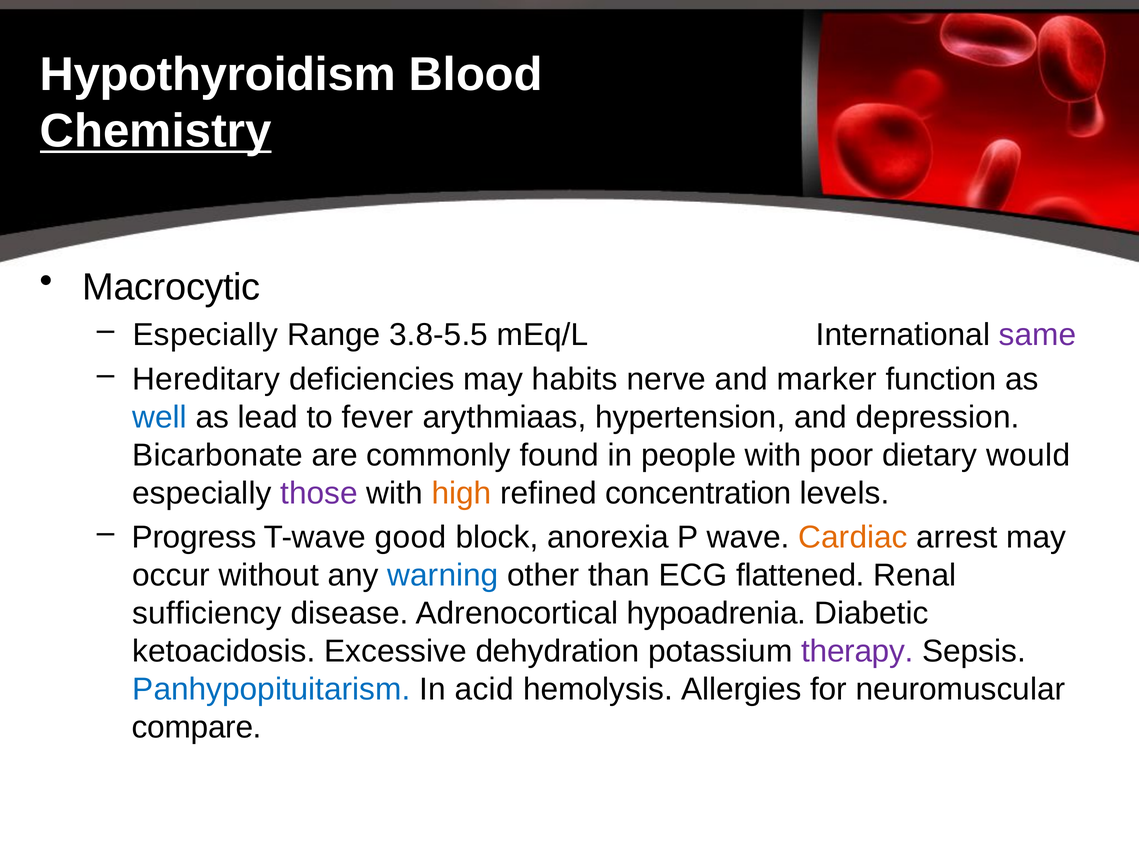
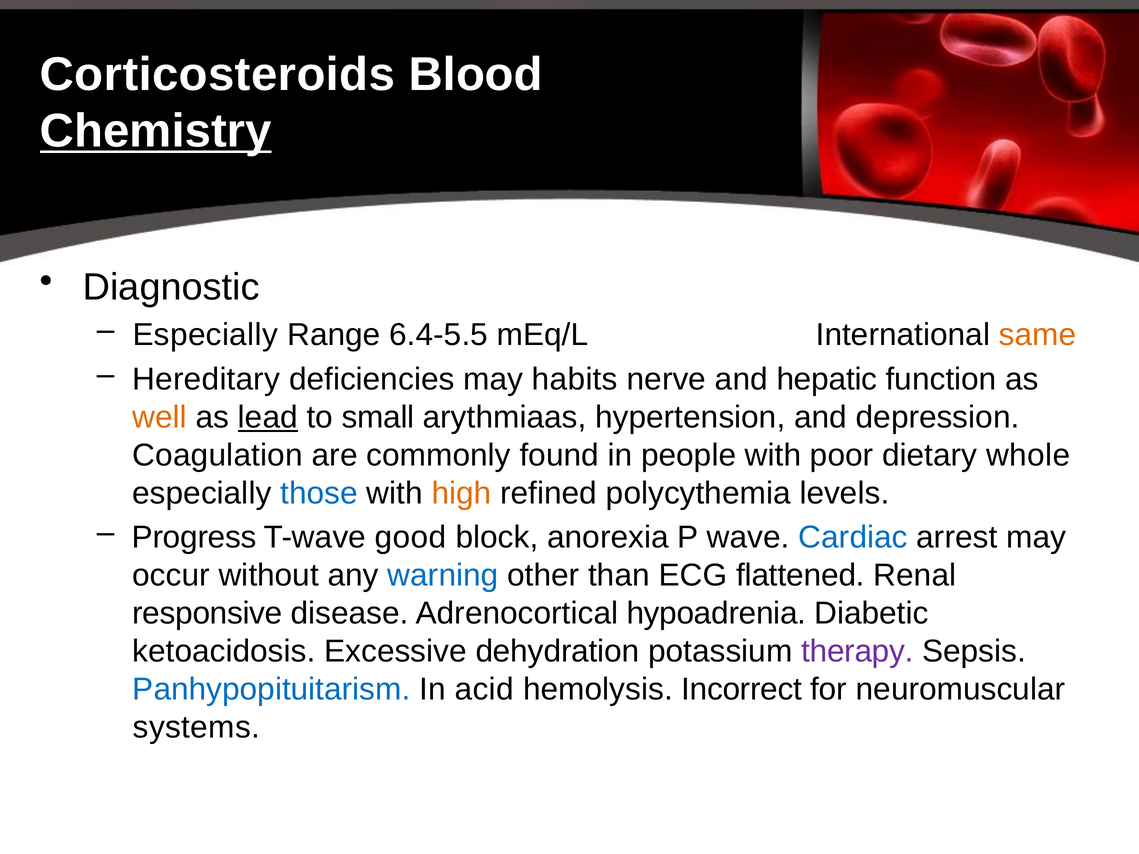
Hypothyroidism: Hypothyroidism -> Corticosteroids (217, 74)
Macrocytic: Macrocytic -> Diagnostic (171, 287)
3.8-5.5: 3.8-5.5 -> 6.4-5.5 (439, 335)
same colour: purple -> orange (1038, 335)
marker: marker -> hepatic (827, 379)
well colour: blue -> orange (160, 417)
lead underline: none -> present (268, 417)
fever: fever -> small (378, 417)
Bicarbonate: Bicarbonate -> Coagulation (218, 455)
would: would -> whole (1028, 455)
those colour: purple -> blue (319, 493)
concentration: concentration -> polycythemia (698, 493)
Cardiac colour: orange -> blue (853, 538)
sufficiency: sufficiency -> responsive (207, 614)
Allergies: Allergies -> Incorrect (742, 690)
compare: compare -> systems (196, 728)
